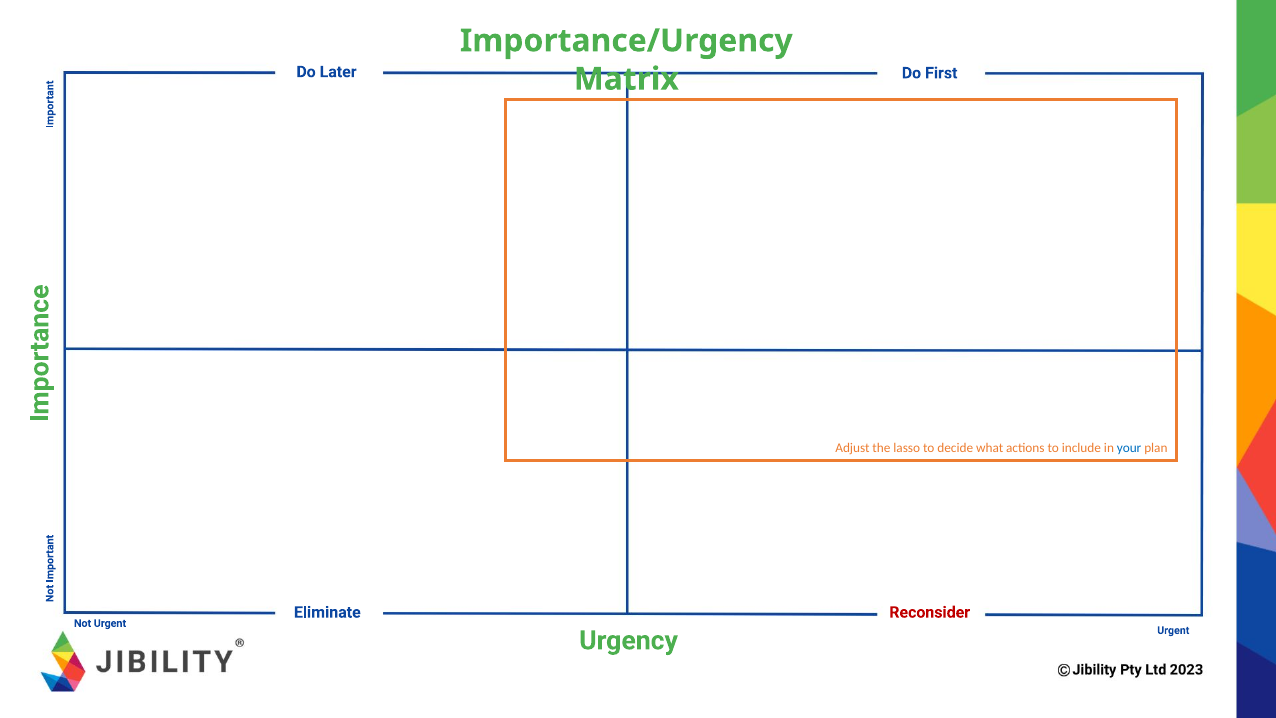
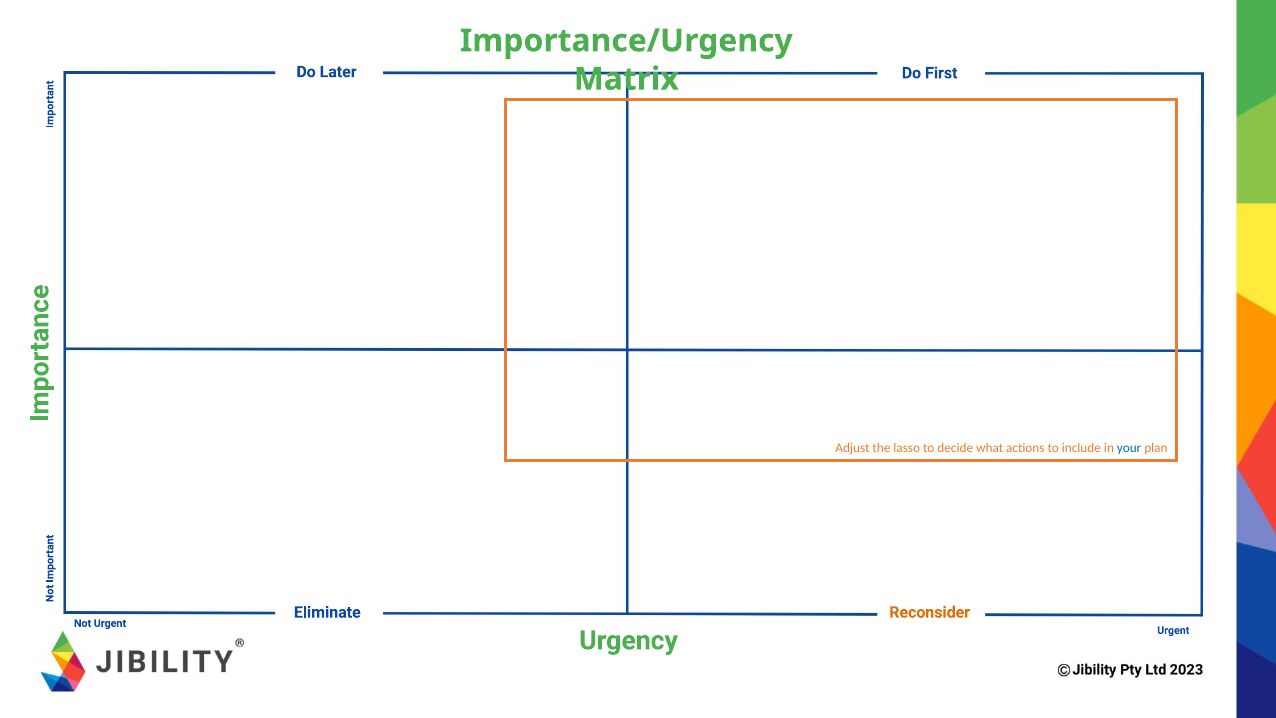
Reconsider colour: red -> orange (930, 612)
